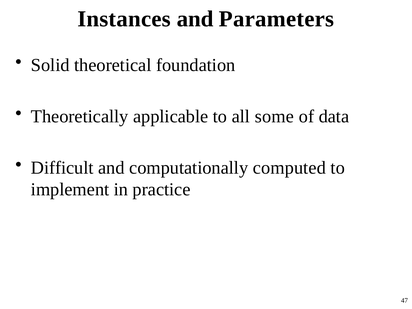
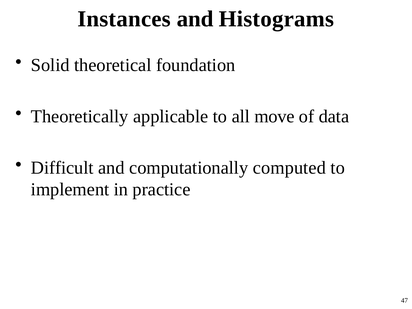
Parameters: Parameters -> Histograms (276, 19)
some: some -> move (275, 116)
